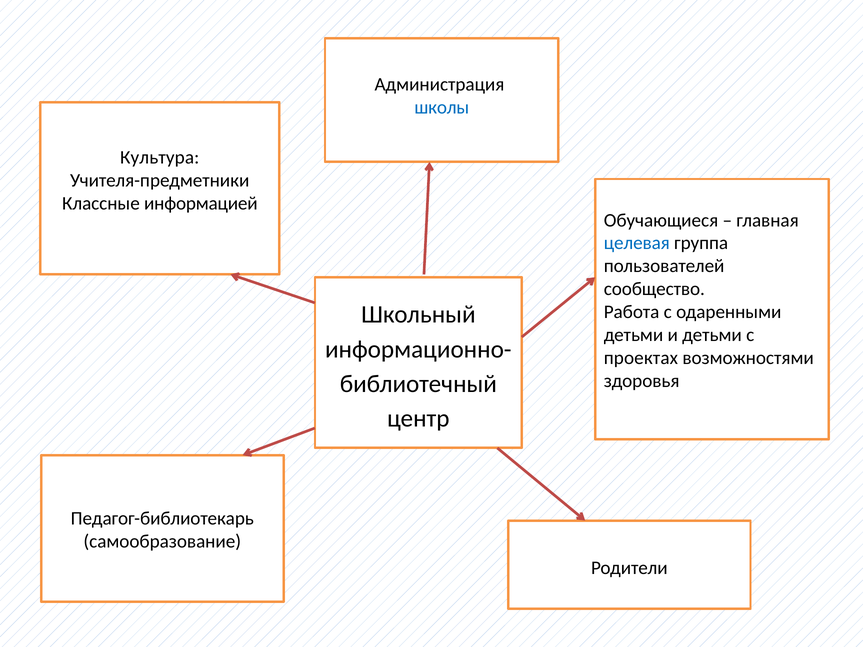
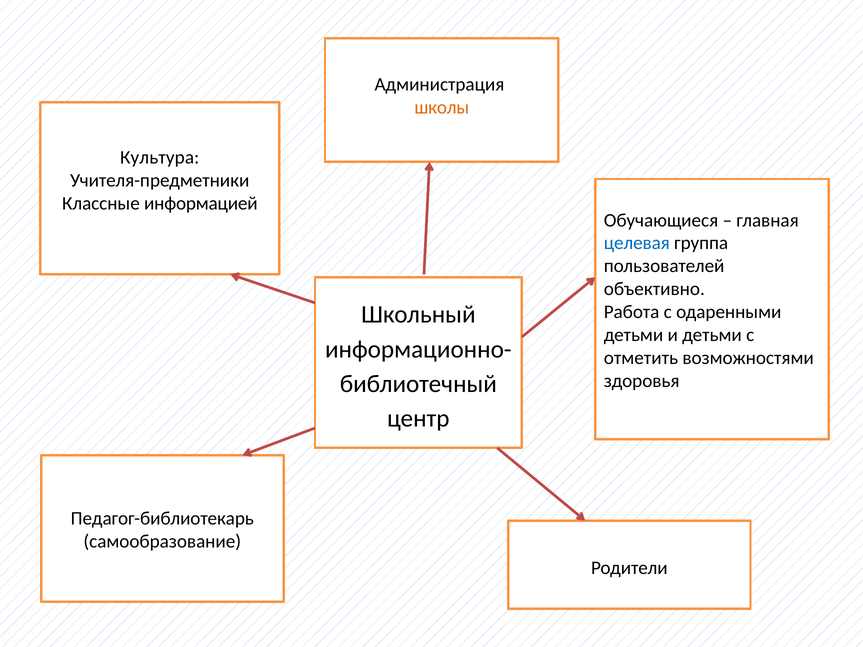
школы colour: blue -> orange (442, 108)
сообщество: сообщество -> объективно (654, 289)
проектах: проектах -> отметить (641, 358)
